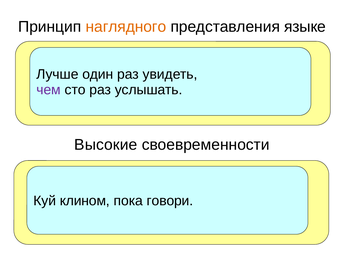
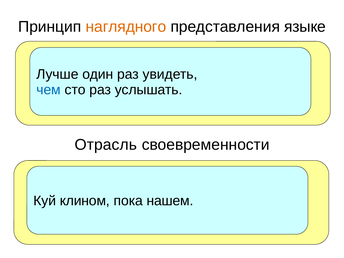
чем colour: purple -> blue (49, 90)
Высокие: Высокие -> Отрасль (106, 145)
говори: говори -> нашем (170, 201)
